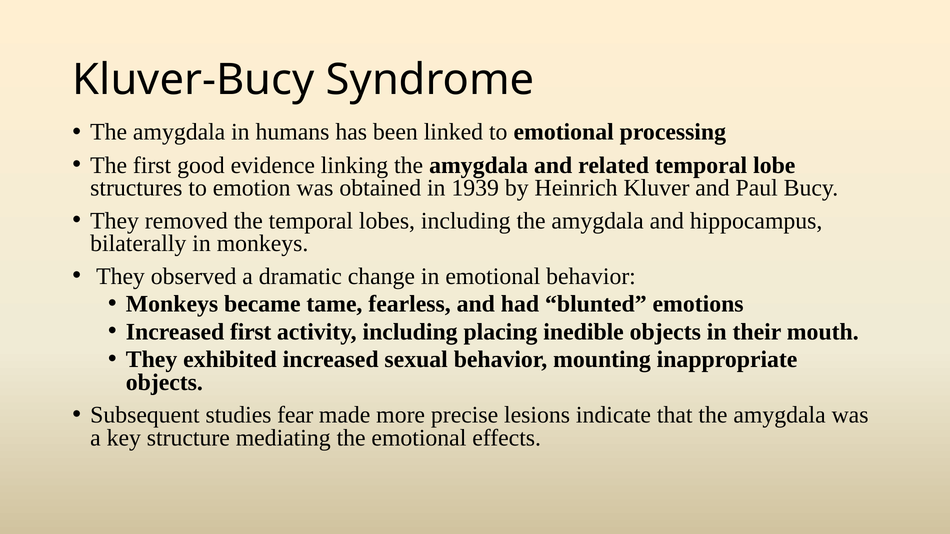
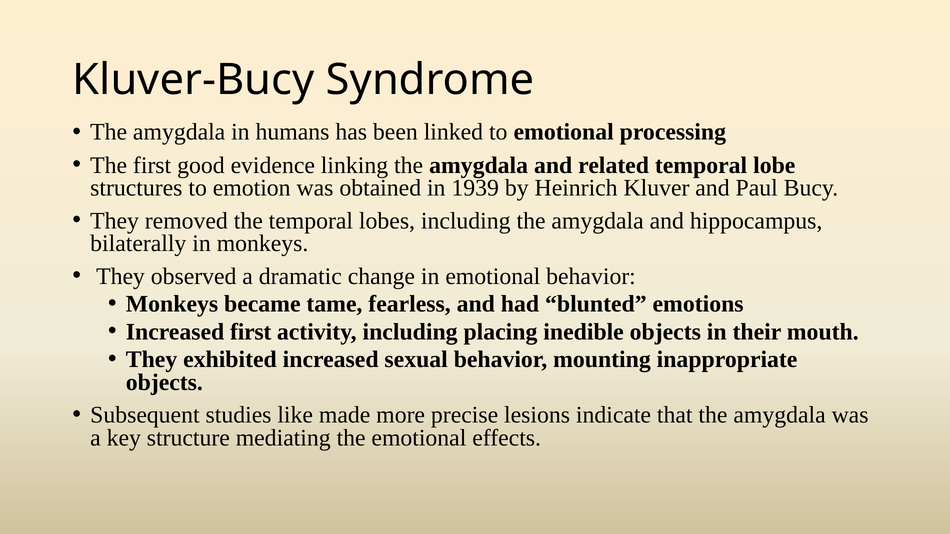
fear: fear -> like (295, 415)
